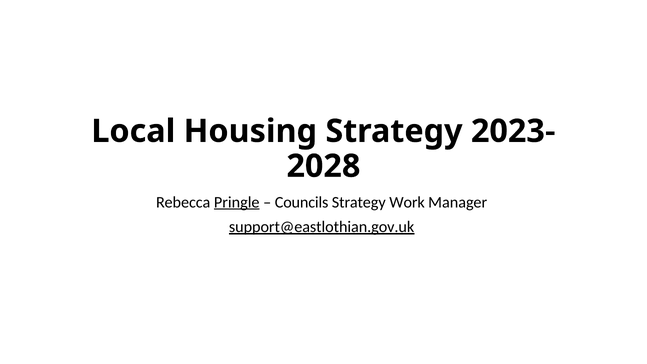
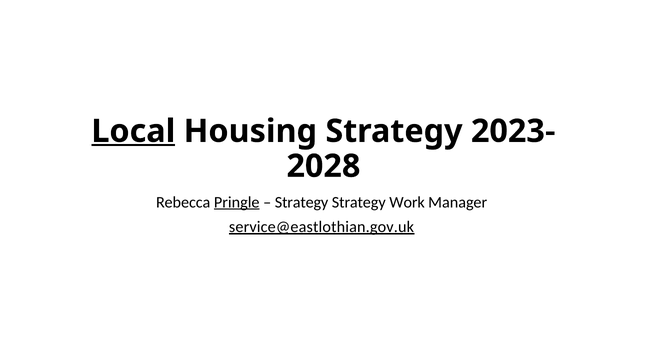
Local underline: none -> present (133, 131)
Councils: Councils -> Strategy (302, 202)
support@eastlothian.gov.uk: support@eastlothian.gov.uk -> service@eastlothian.gov.uk (322, 227)
